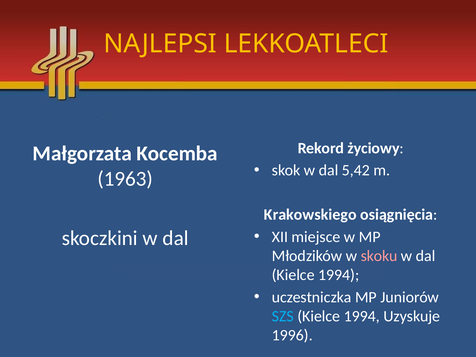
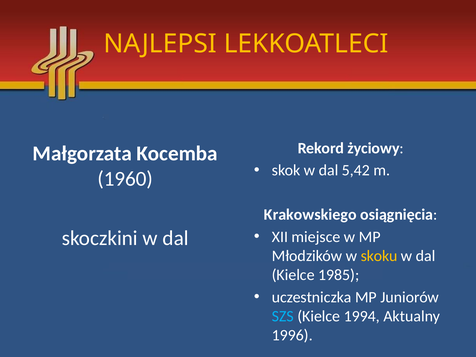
1963: 1963 -> 1960 (125, 179)
skoku colour: pink -> yellow (379, 256)
1994: 1994 -> 1985 (339, 275)
Uzyskuje: Uzyskuje -> Aktualny (412, 316)
